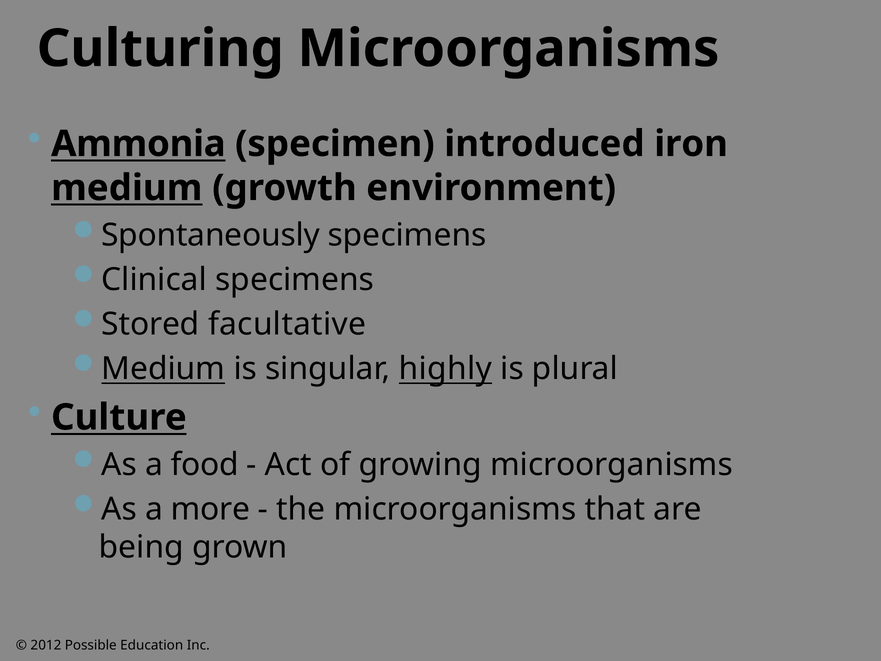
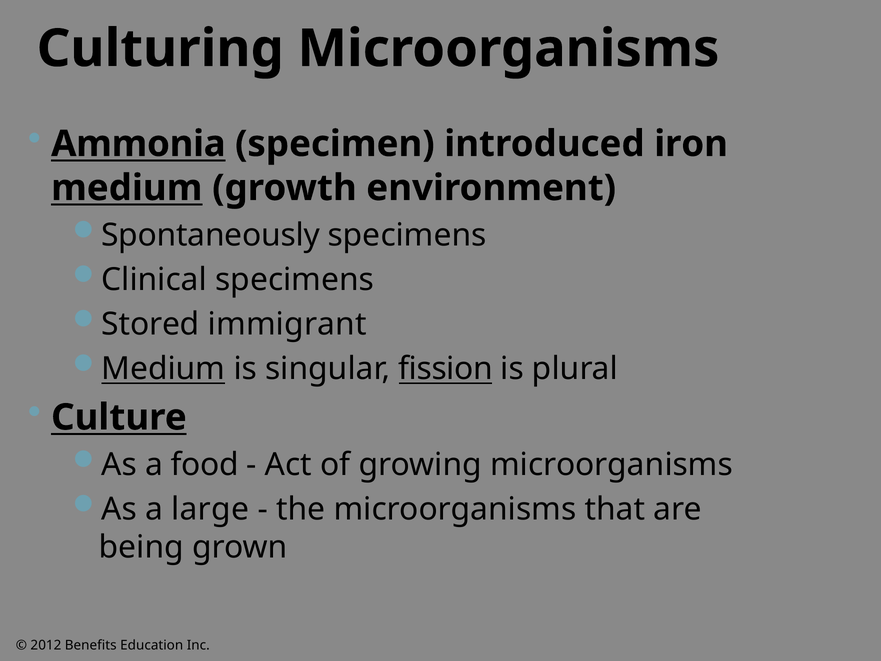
facultative: facultative -> immigrant (287, 324)
highly: highly -> fission (446, 369)
more: more -> large (210, 509)
Possible: Possible -> Benefits (91, 645)
